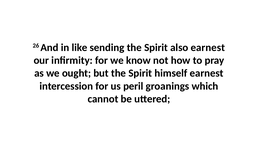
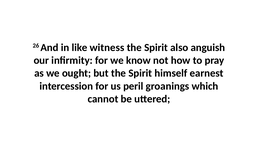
sending: sending -> witness (107, 48)
also earnest: earnest -> anguish (208, 48)
